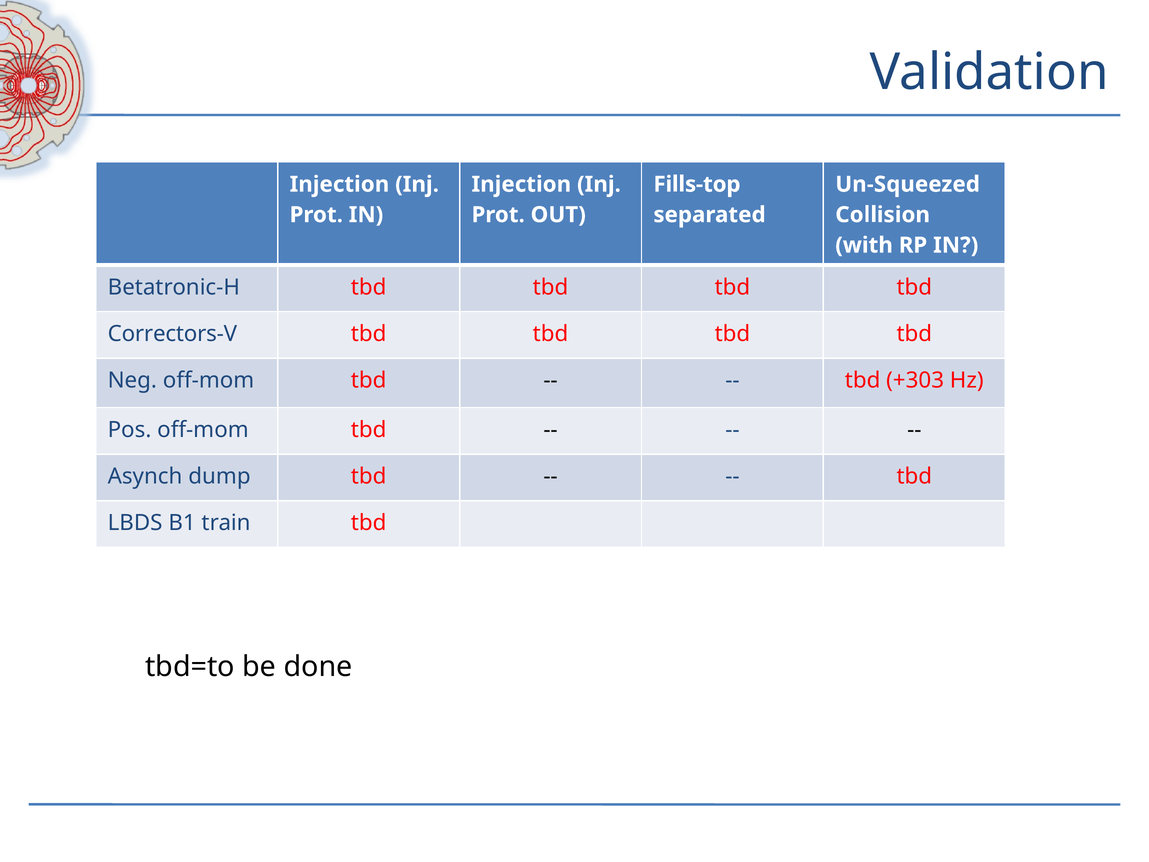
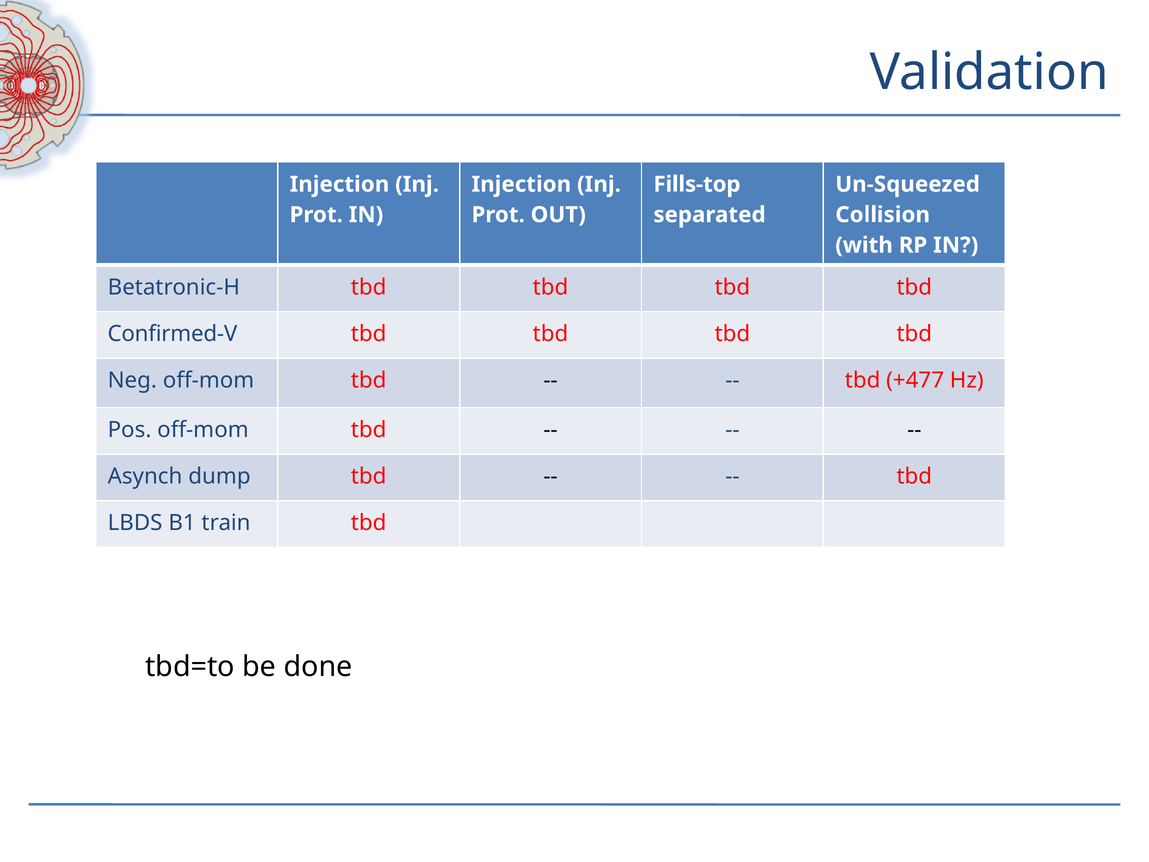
Correctors-V: Correctors-V -> Confirmed-V (172, 334)
+303: +303 -> +477 (915, 380)
